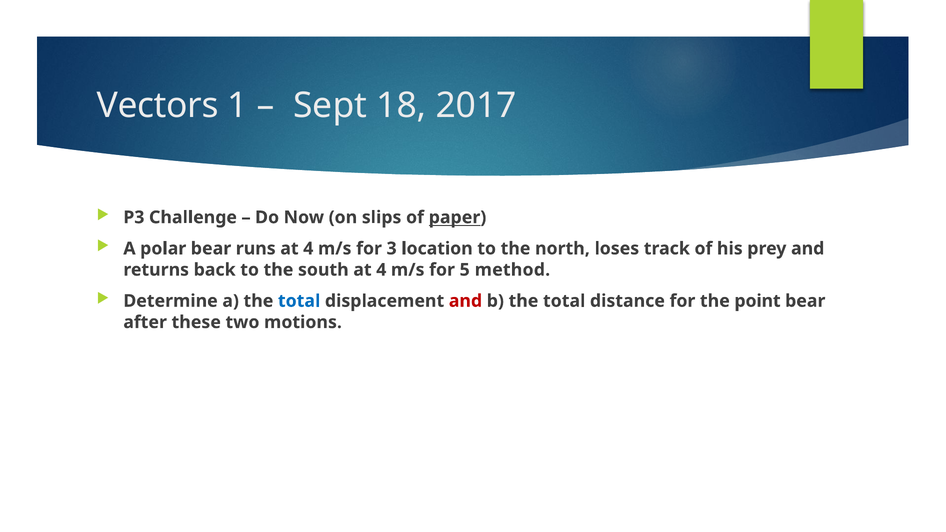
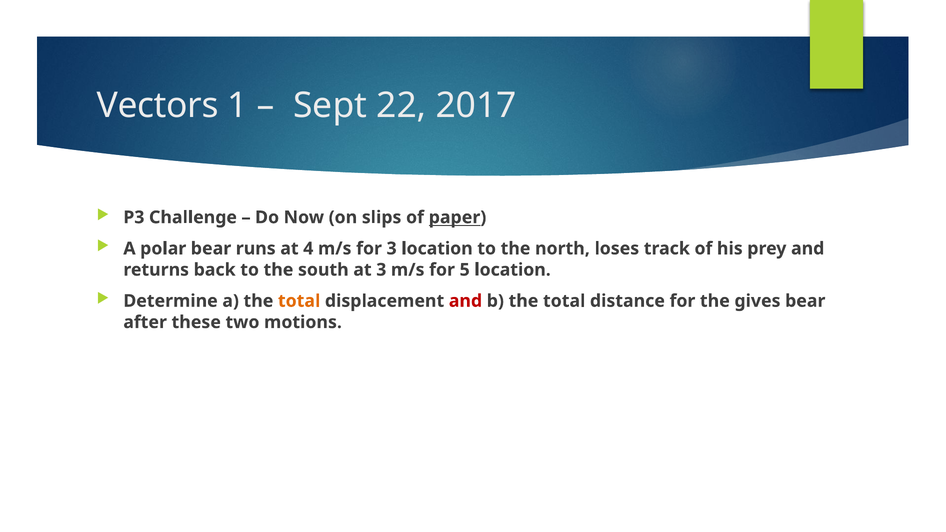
18: 18 -> 22 (401, 105)
south at 4: 4 -> 3 (381, 270)
5 method: method -> location (513, 270)
total colour: blue -> orange (299, 301)
point: point -> gives (757, 301)
